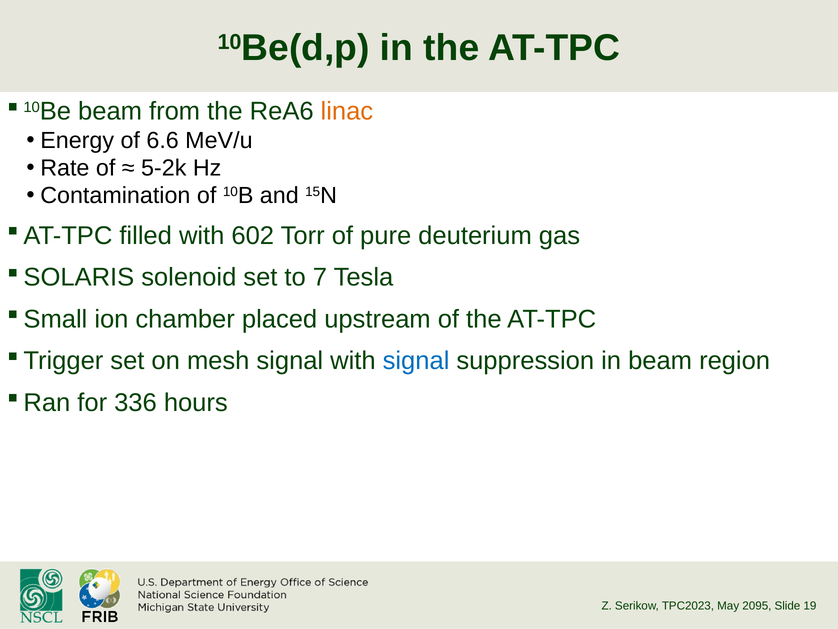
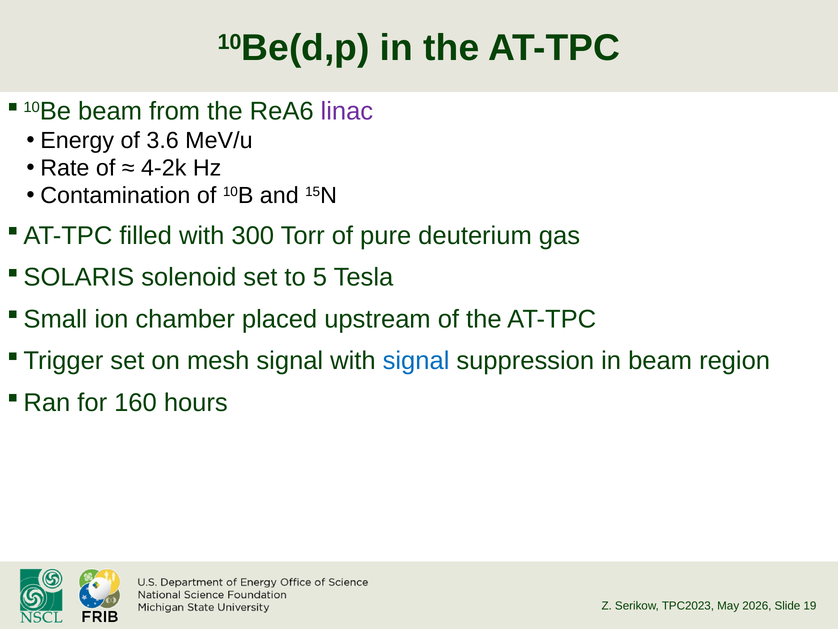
linac colour: orange -> purple (347, 111)
6.6: 6.6 -> 3.6 (163, 140)
5-2k: 5-2k -> 4-2k (164, 168)
602: 602 -> 300 (253, 236)
7: 7 -> 5 (320, 277)
336: 336 -> 160 (135, 402)
2095: 2095 -> 2026 (755, 605)
